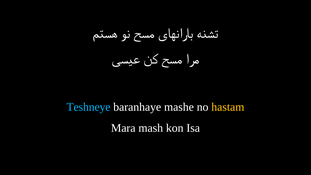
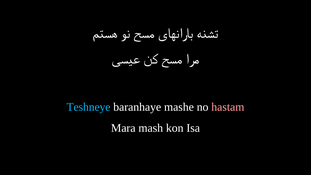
hastam colour: yellow -> pink (228, 107)
